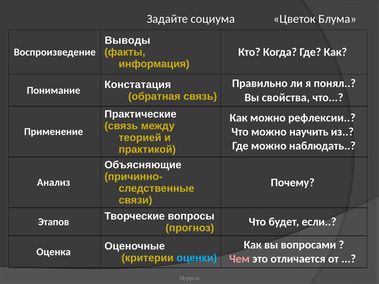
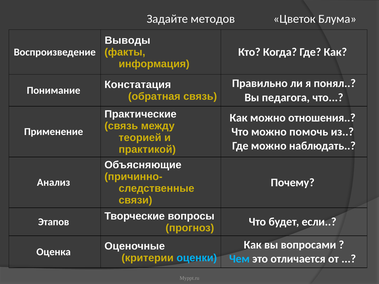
социума: социума -> методов (213, 19)
свойства: свойства -> педагога (286, 98)
рефлексии: рефлексии -> отношения (322, 118)
научить: научить -> помочь (309, 132)
Чем colour: pink -> light blue (239, 259)
